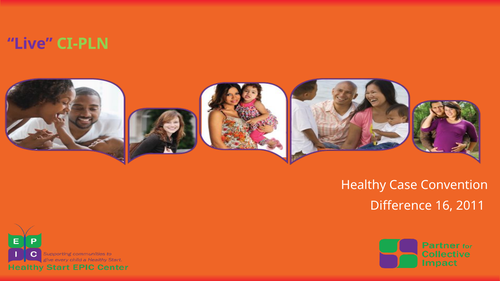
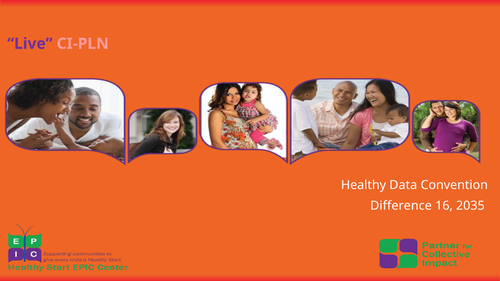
CI-PLN colour: light green -> pink (83, 44)
Case: Case -> Data (403, 185)
2011: 2011 -> 2035 (470, 206)
